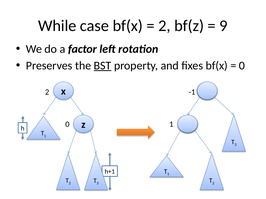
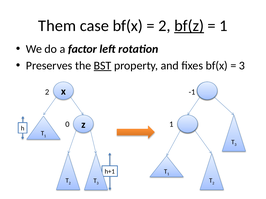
While: While -> Them (57, 26)
bf(z underline: none -> present (189, 26)
9: 9 -> 1 (223, 26)
0: 0 -> 3 (242, 66)
